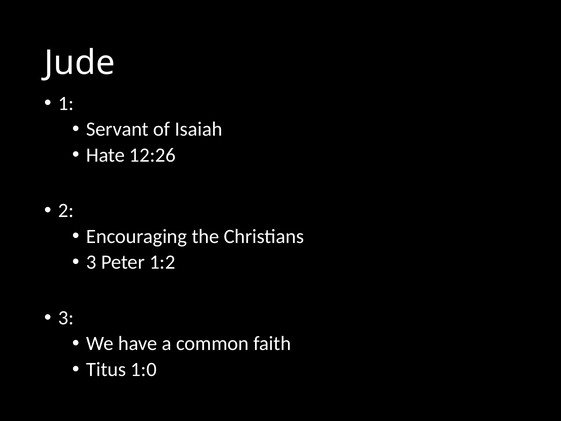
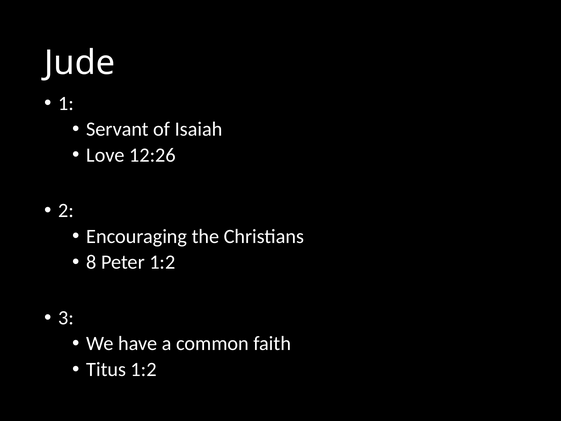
Hate: Hate -> Love (105, 155)
3: 3 -> 8 (91, 262)
Titus 1:0: 1:0 -> 1:2 (144, 369)
